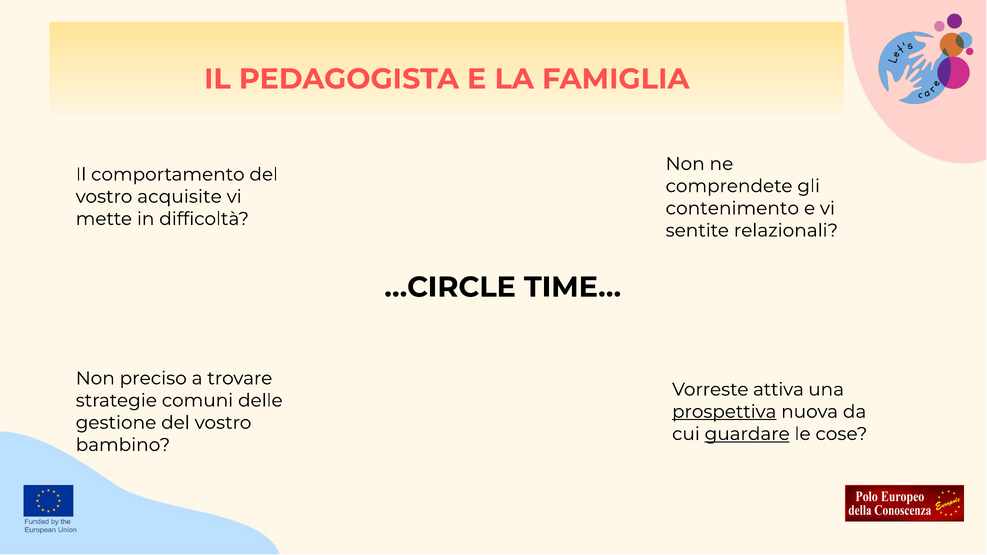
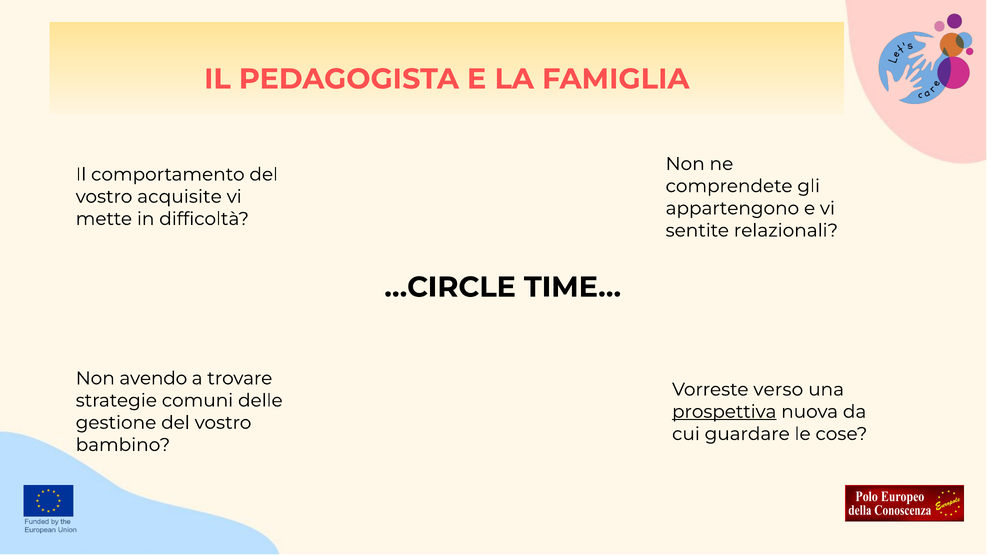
contenimento: contenimento -> appartengono (732, 208)
preciso: preciso -> avendo (153, 379)
attiva: attiva -> verso (778, 390)
guardare underline: present -> none (747, 434)
